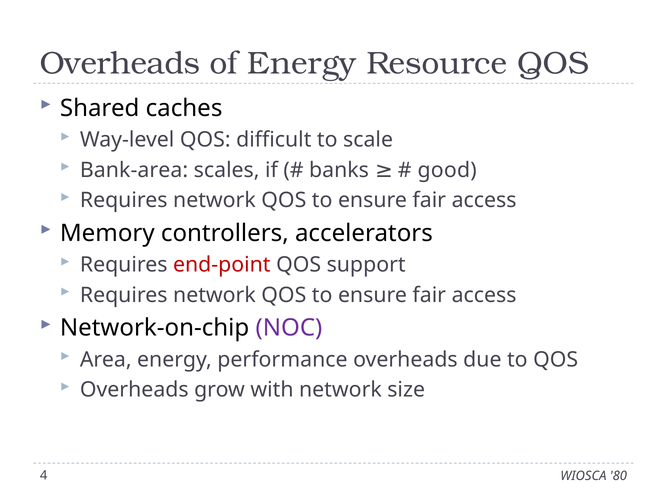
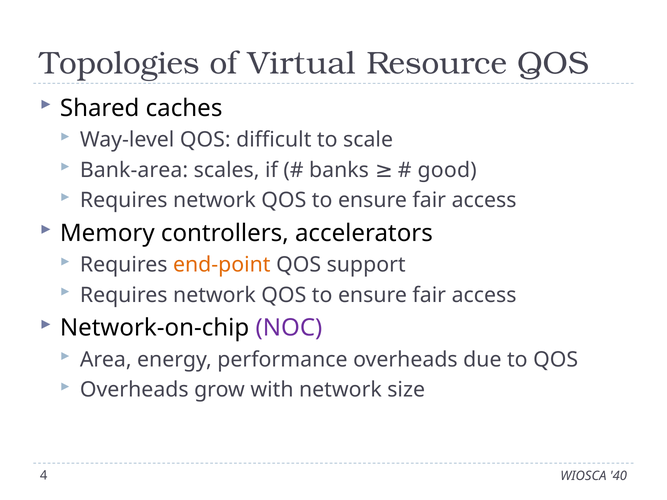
Overheads: Overheads -> Topologies (120, 63)
of Energy: Energy -> Virtual (302, 63)
end-point colour: red -> orange (222, 265)
80: 80 -> 40 (618, 476)
